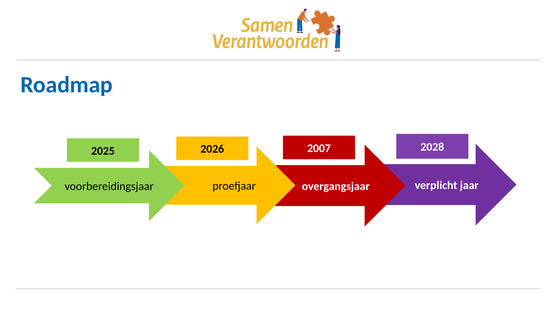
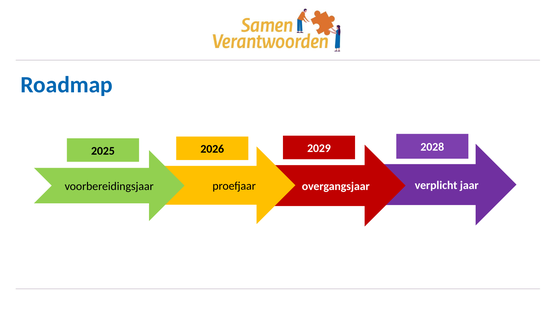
2007: 2007 -> 2029 (319, 148)
